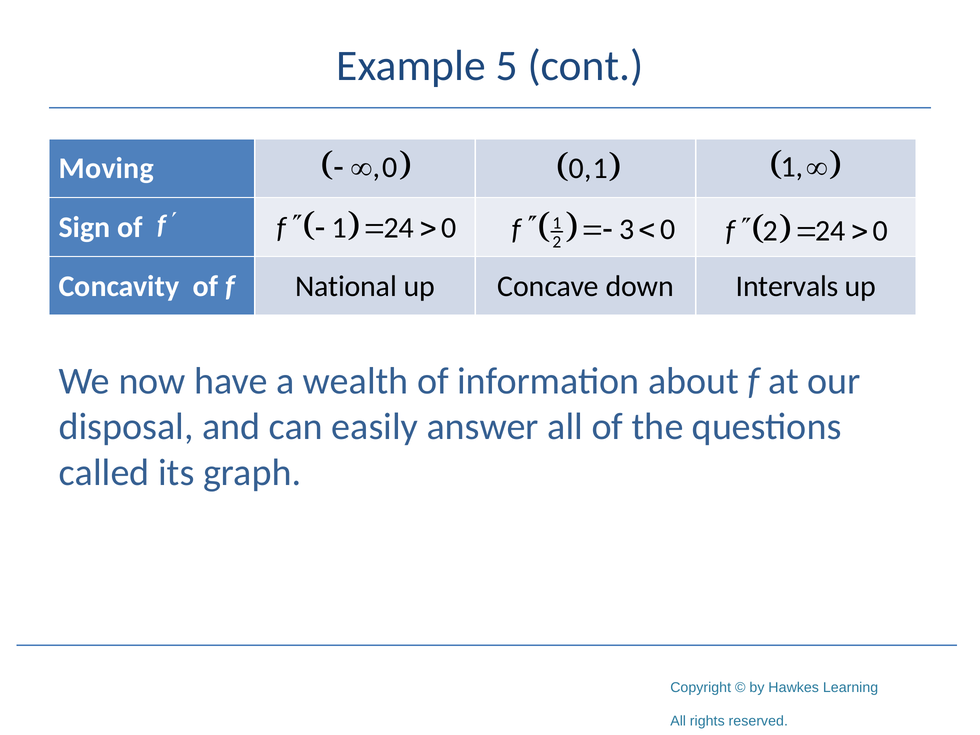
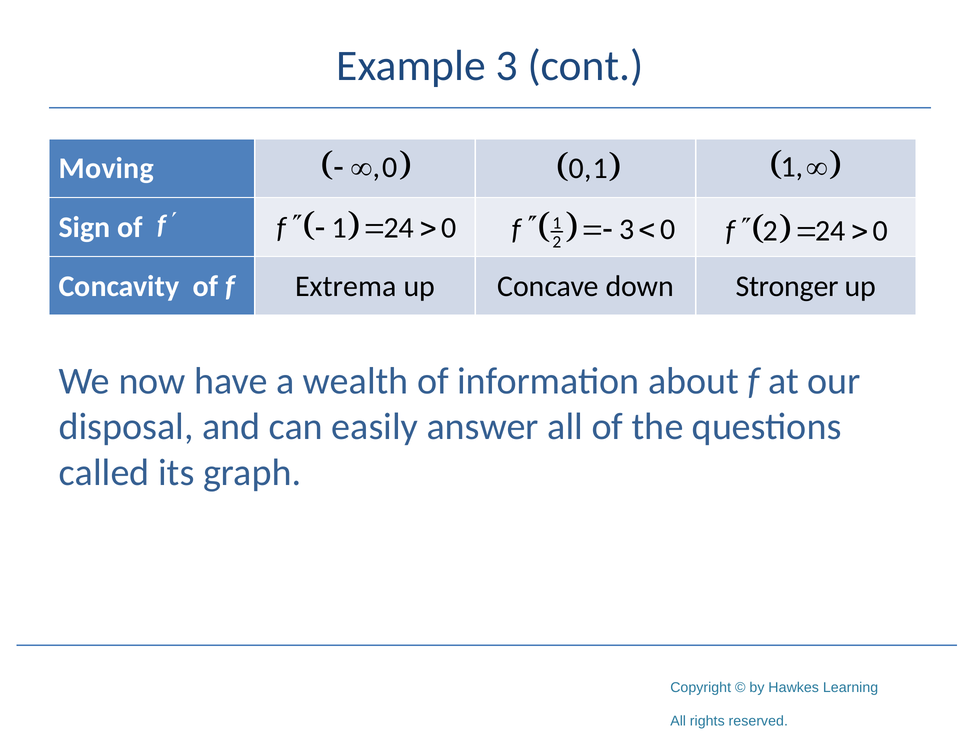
Example 5: 5 -> 3 (507, 66)
National: National -> Extrema (346, 286)
Intervals: Intervals -> Stronger (787, 286)
